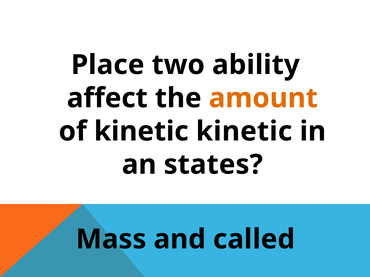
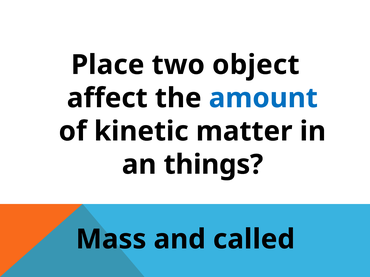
ability: ability -> object (256, 65)
amount colour: orange -> blue (263, 98)
kinetic kinetic: kinetic -> matter (244, 132)
states: states -> things (213, 165)
